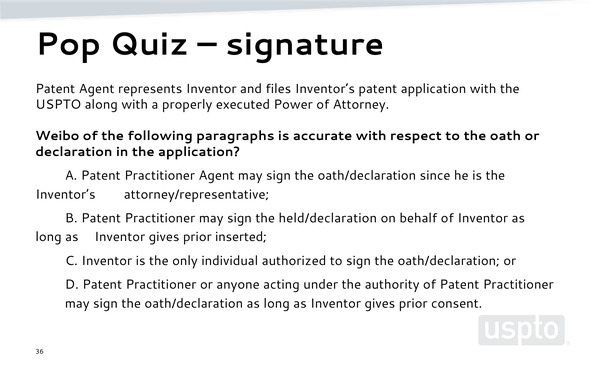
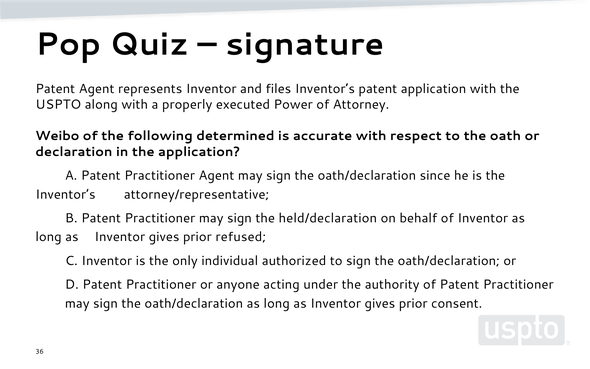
paragraphs: paragraphs -> determined (235, 136)
inserted: inserted -> refused (241, 237)
